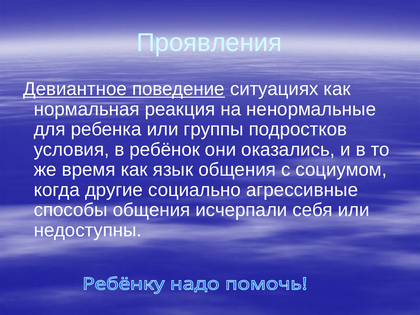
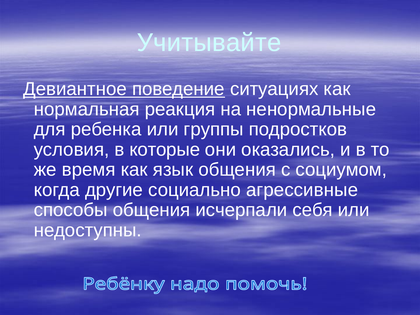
Проявления: Проявления -> Учитывайте (209, 43)
ребёнок: ребёнок -> которые (165, 150)
